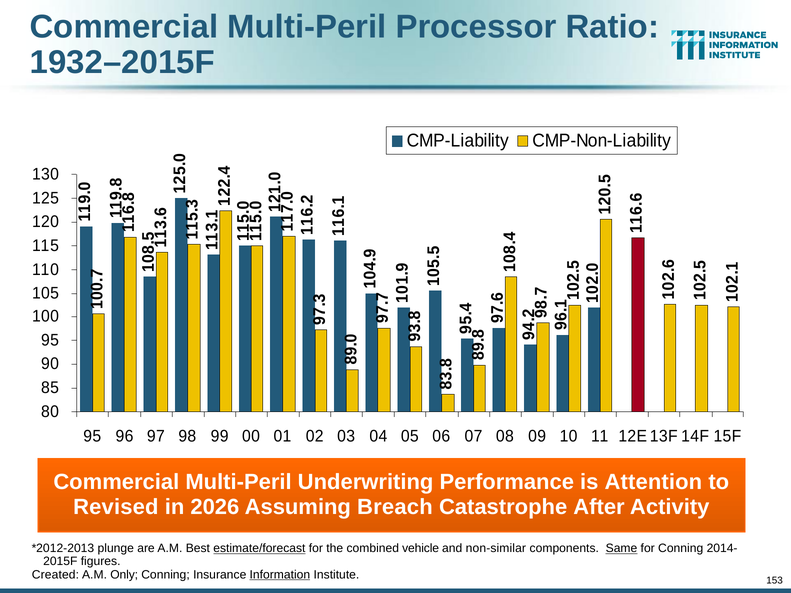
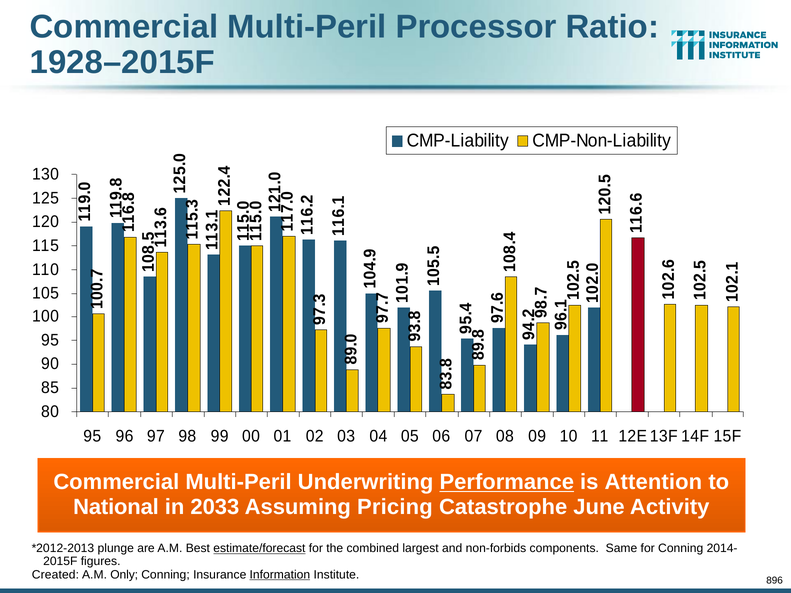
1932–2015F: 1932–2015F -> 1928–2015F (122, 63)
Performance underline: none -> present (507, 482)
Revised: Revised -> National (116, 507)
2026: 2026 -> 2033 (215, 507)
Breach: Breach -> Pricing (395, 507)
After: After -> June (599, 507)
vehicle: vehicle -> largest (421, 549)
non-similar: non-similar -> non-forbids (496, 549)
Same underline: present -> none (621, 549)
153: 153 -> 896 (775, 581)
